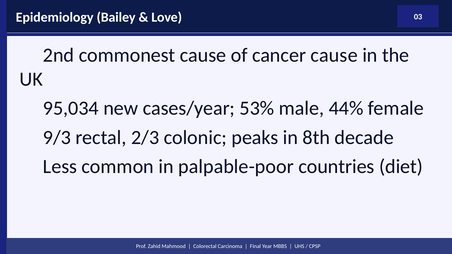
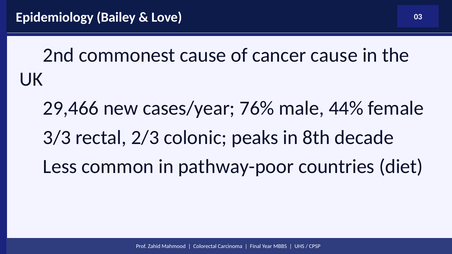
95,034: 95,034 -> 29,466 (71, 108)
53%: 53% -> 76% (257, 108)
9/3: 9/3 -> 3/3 (57, 138)
palpable-poor: palpable-poor -> pathway-poor (236, 167)
